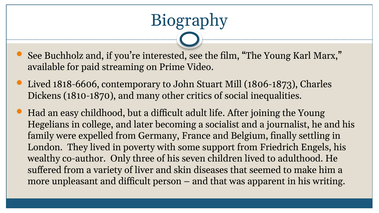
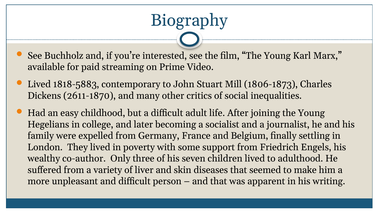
1818-6606: 1818-6606 -> 1818-5883 (76, 84)
1810-1870: 1810-1870 -> 2611-1870 (90, 96)
